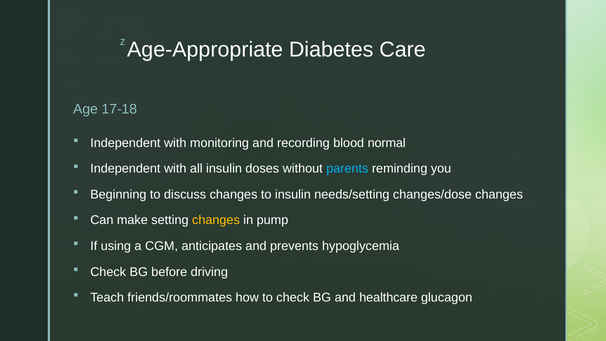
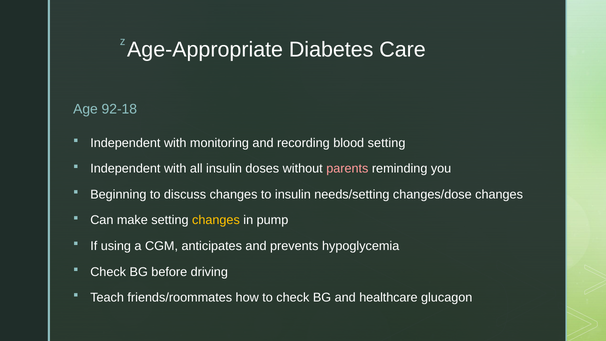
17-18: 17-18 -> 92-18 (119, 109)
blood normal: normal -> setting (387, 143)
parents colour: light blue -> pink (347, 169)
